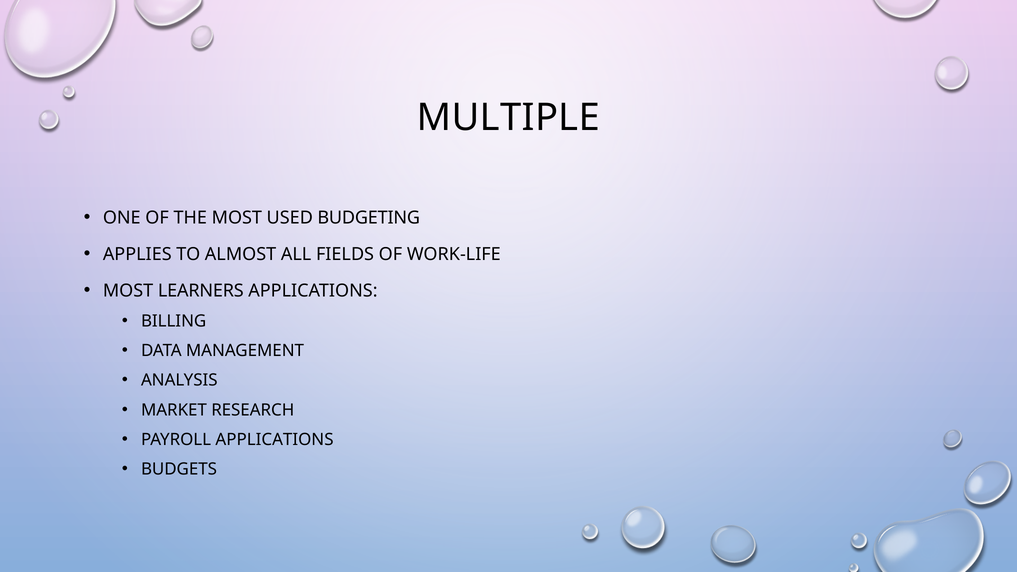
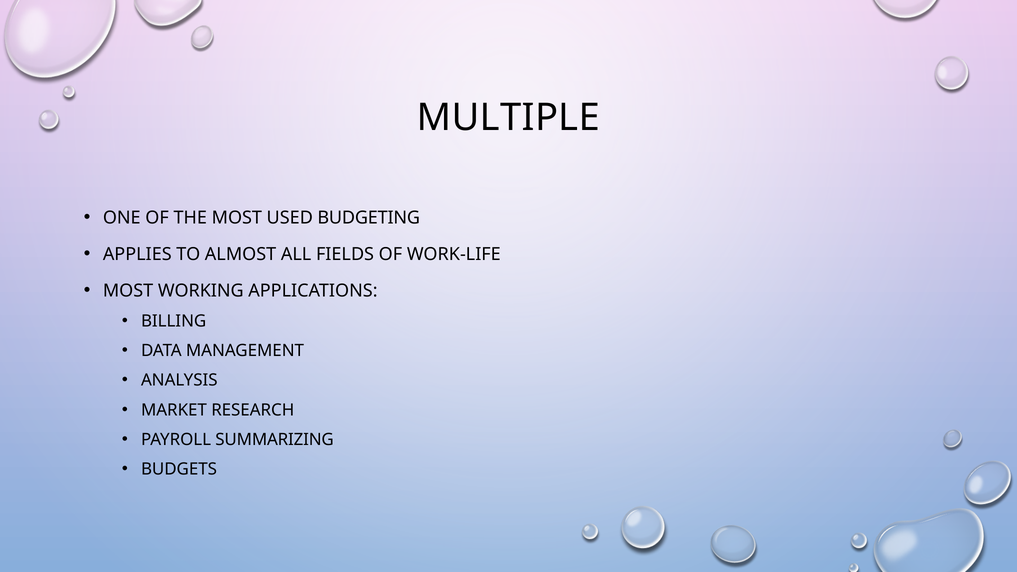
LEARNERS: LEARNERS -> WORKING (201, 291)
PAYROLL APPLICATIONS: APPLICATIONS -> SUMMARIZING (275, 440)
